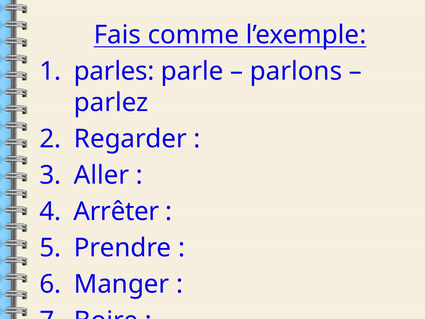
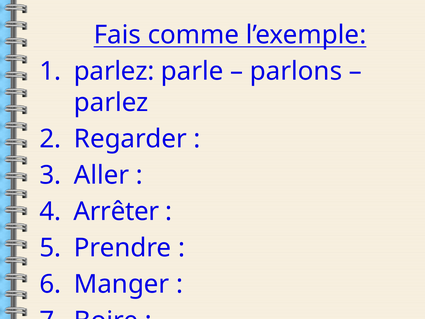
parles: parles -> parlez (114, 71)
